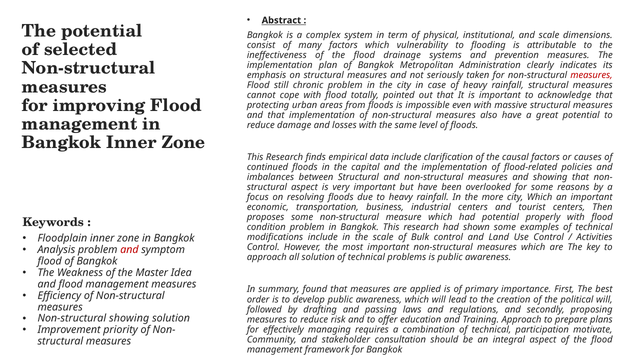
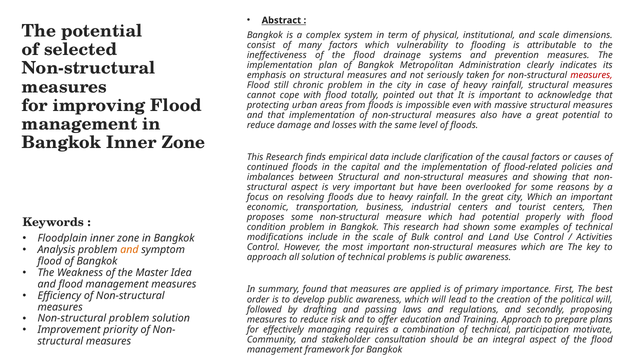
the more: more -> great (493, 197)
and colour: red -> orange (129, 250)
Non-structural showing: showing -> problem (129, 318)
